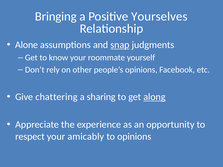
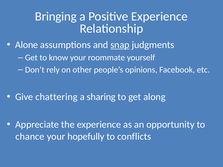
Positive Yourselves: Yourselves -> Experience (159, 16)
along underline: present -> none (154, 97)
respect: respect -> chance (30, 137)
amicably: amicably -> hopefully (86, 137)
to opinions: opinions -> conflicts (134, 137)
